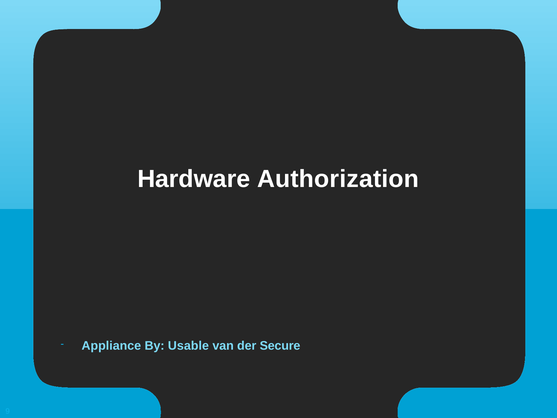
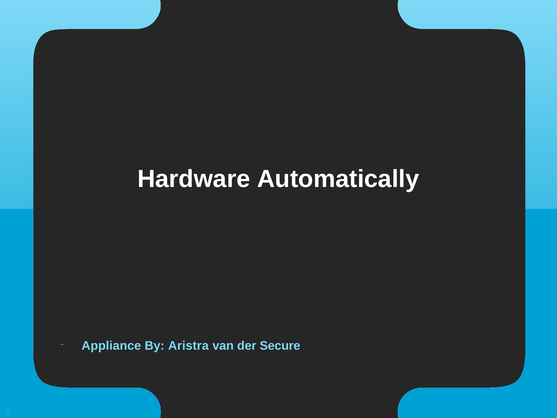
Authorization: Authorization -> Automatically (338, 179)
Usable: Usable -> Aristra (188, 346)
